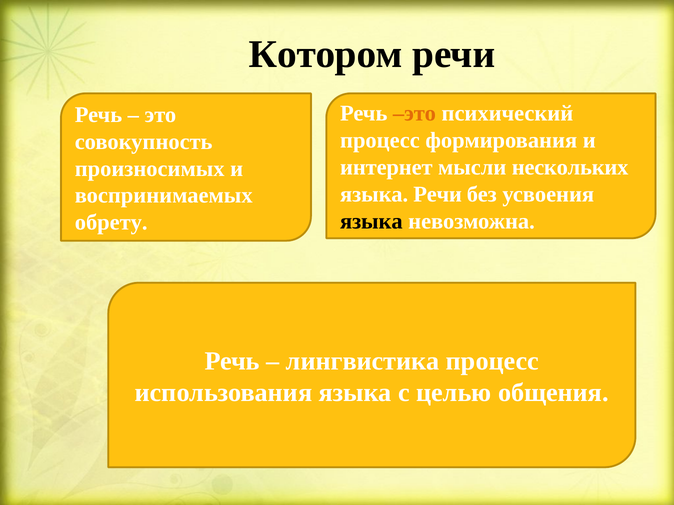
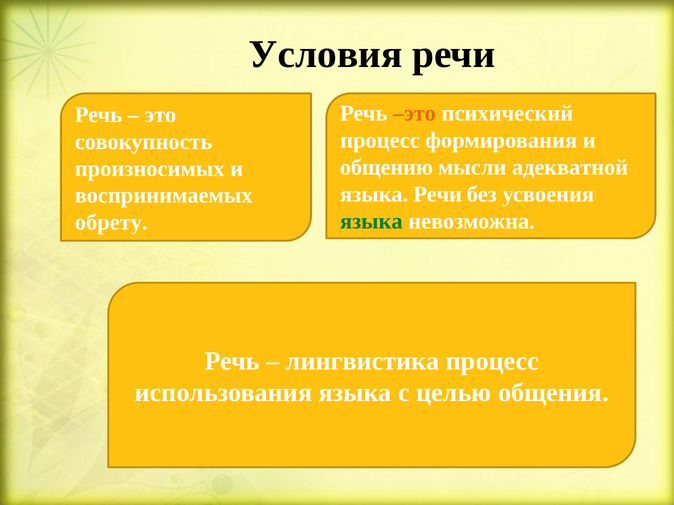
Котором: Котором -> Условия (326, 55)
интернет: интернет -> общению (386, 168)
нескольких: нескольких -> адекватной (570, 168)
языка colour: black -> green (371, 222)
